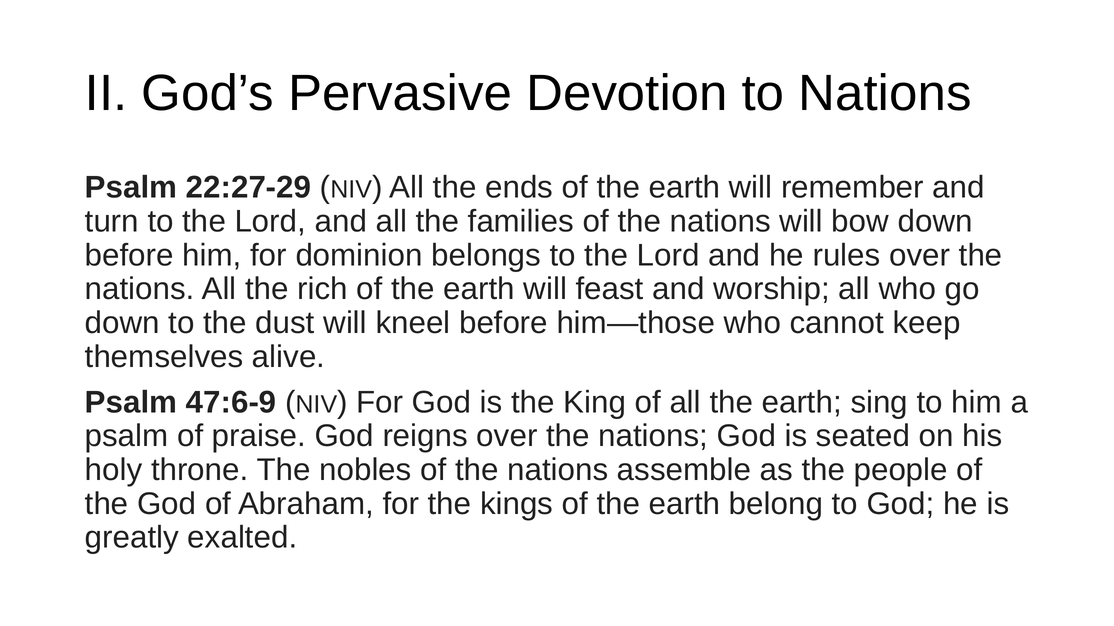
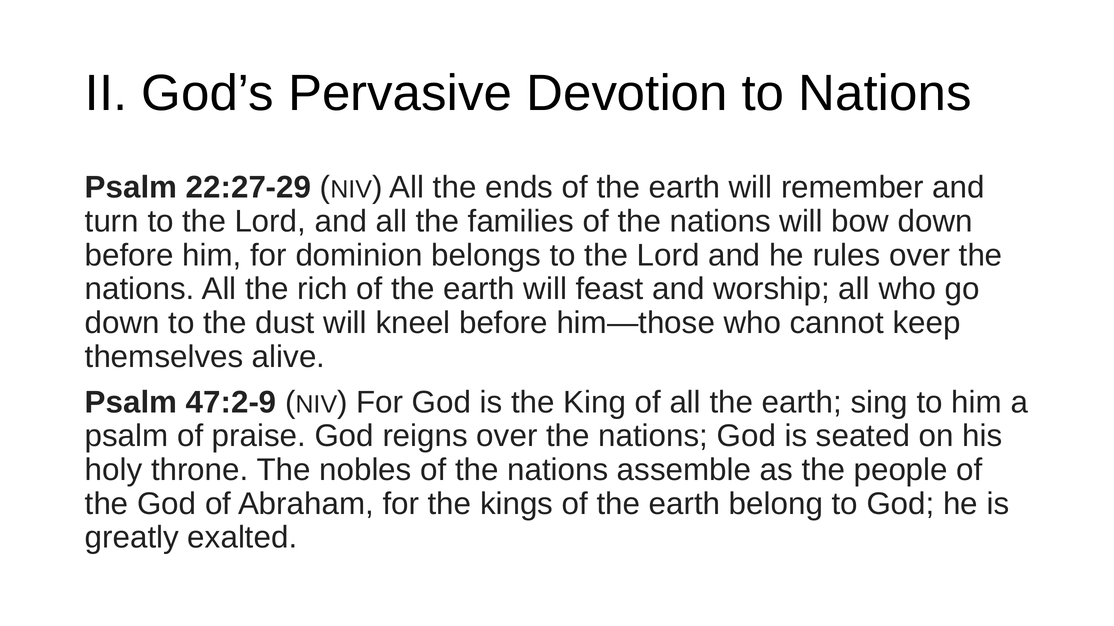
47:6-9: 47:6-9 -> 47:2-9 (231, 403)
